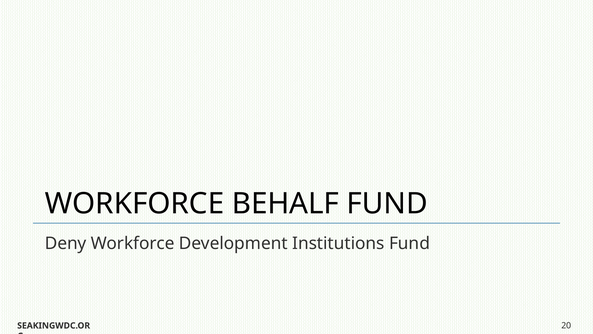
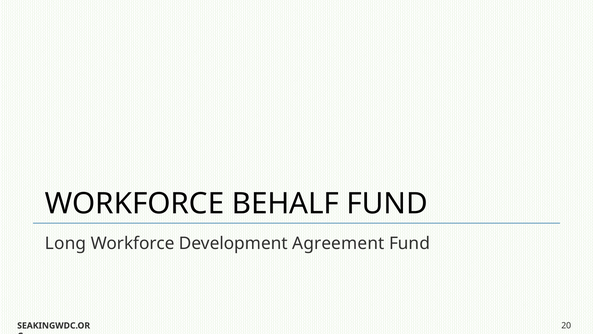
Deny: Deny -> Long (66, 243)
Institutions: Institutions -> Agreement (338, 243)
